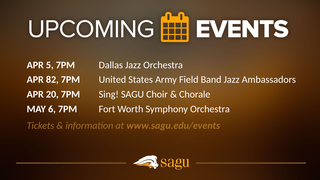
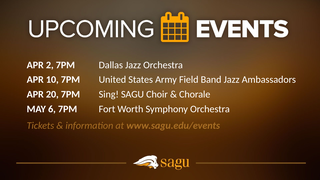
5: 5 -> 2 (50, 65)
82: 82 -> 10 (52, 80)
